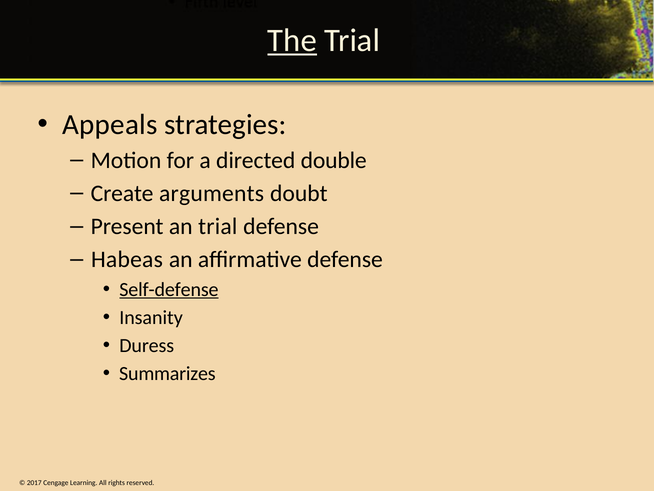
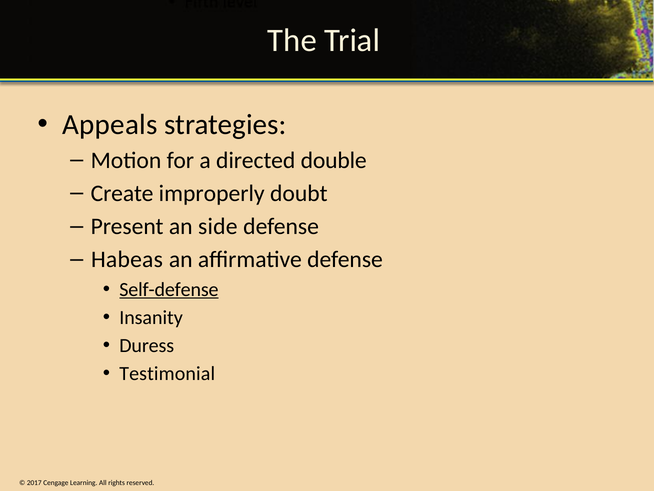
The underline: present -> none (292, 41)
arguments: arguments -> improperly (212, 193)
an trial: trial -> side (218, 226)
Summarizes: Summarizes -> Testimonial (167, 373)
